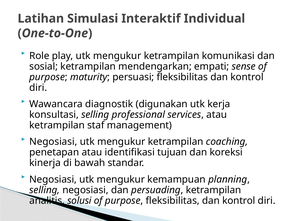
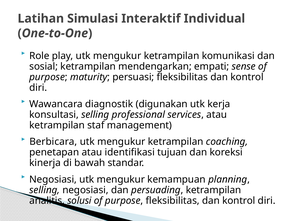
Negosiasi: Negosiasi -> Berbicara (53, 141)
